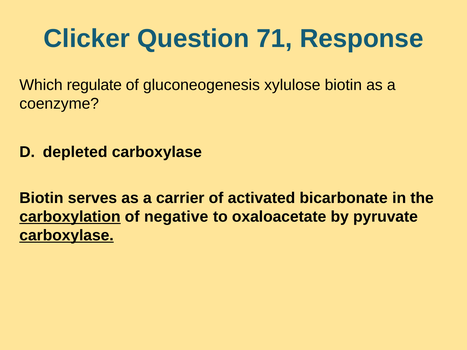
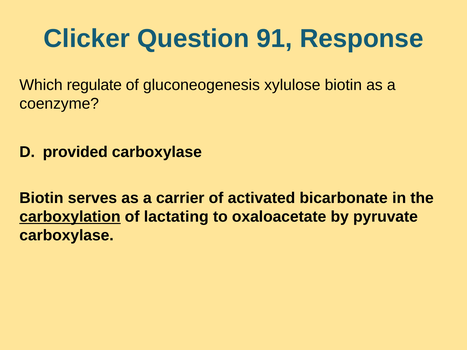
71: 71 -> 91 (274, 39)
depleted: depleted -> provided (75, 152)
negative: negative -> lactating (176, 217)
carboxylase underline: present -> none (67, 236)
